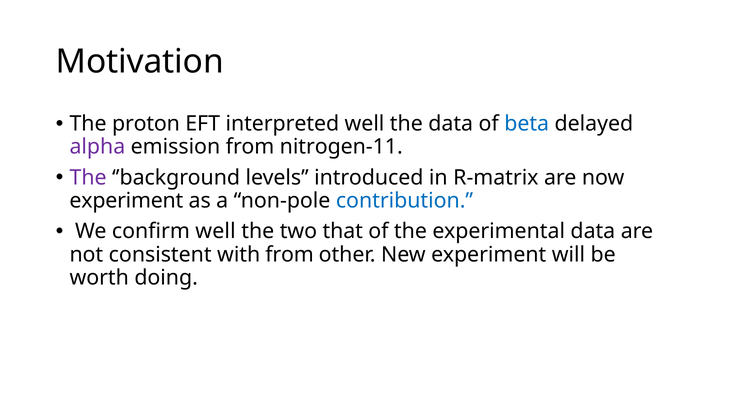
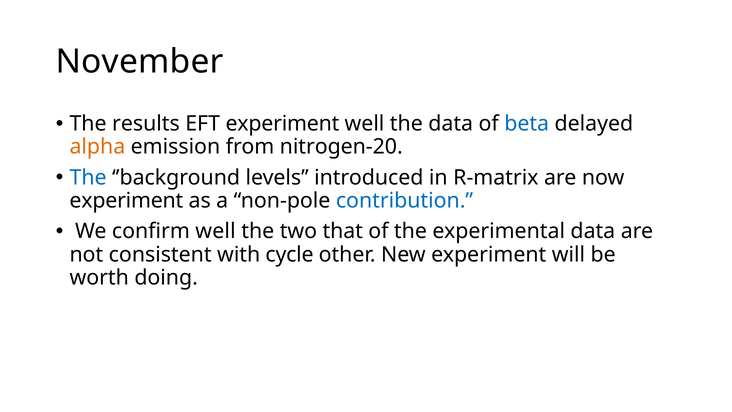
Motivation: Motivation -> November (140, 61)
proton: proton -> results (146, 124)
EFT interpreted: interpreted -> experiment (282, 124)
alpha colour: purple -> orange (97, 147)
nitrogen-11: nitrogen-11 -> nitrogen-20 (341, 147)
The colour: purple -> blue (88, 178)
with from: from -> cycle (290, 254)
